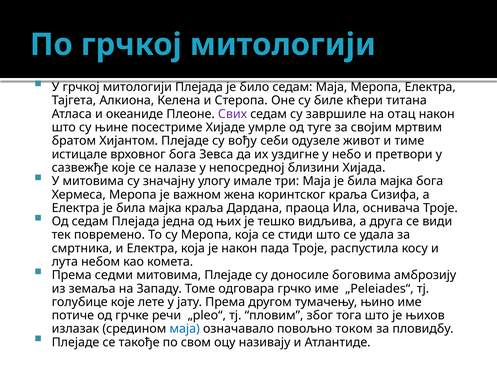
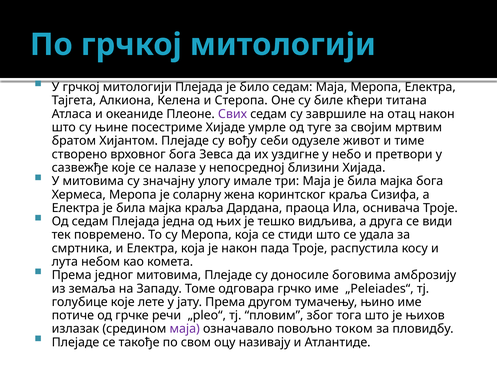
истицале: истицале -> створено (79, 154)
важном: важном -> соларну (197, 194)
седми: седми -> једног (114, 275)
маја colour: blue -> purple (185, 329)
